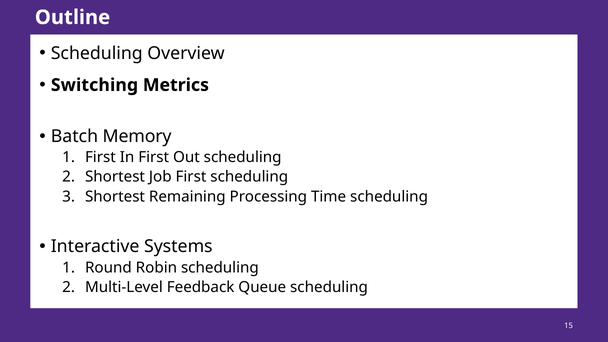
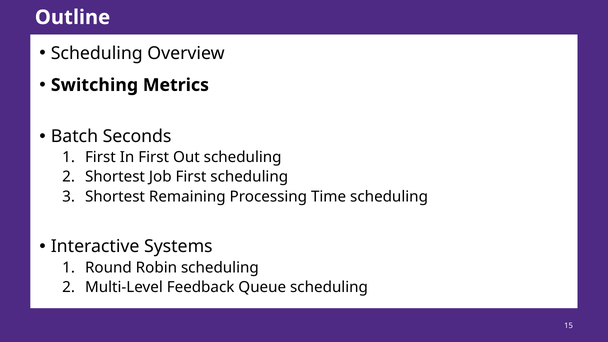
Memory: Memory -> Seconds (137, 136)
